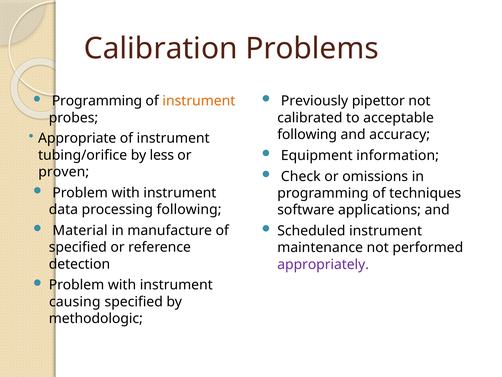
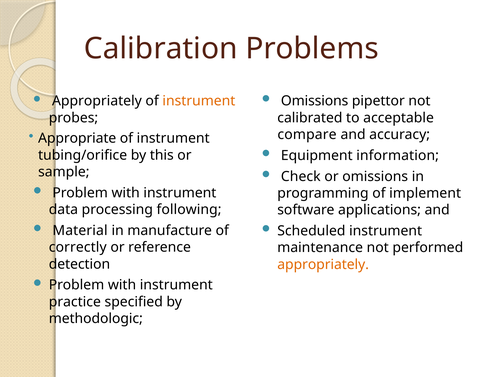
Previously: Previously -> Omissions (315, 101)
Programming: Programming -> Appropriately (97, 101)
following: following -> compare (307, 134)
less: less -> this (162, 155)
proven: proven -> sample (64, 172)
techniques: techniques -> implement (425, 193)
specified: specified -> correctly (78, 247)
appropriately colour: purple -> orange (323, 264)
causing: causing -> practice (75, 301)
